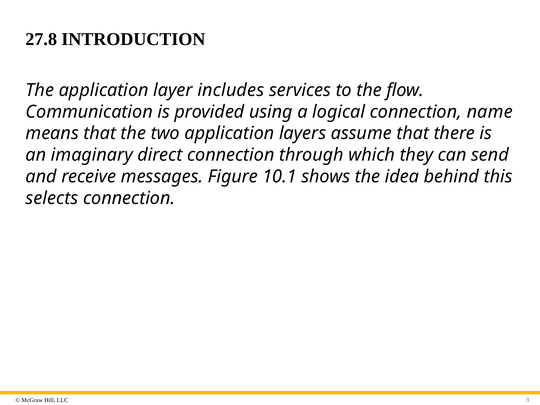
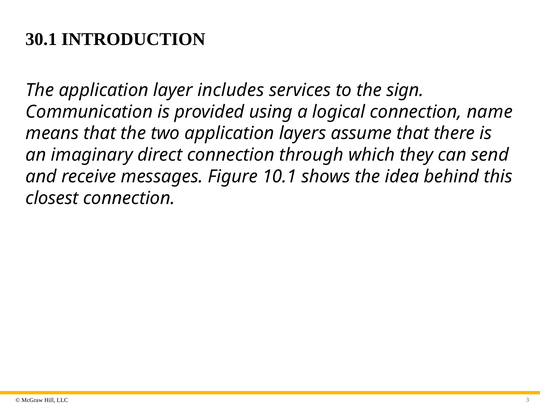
27.8: 27.8 -> 30.1 (41, 39)
flow: flow -> sign (405, 90)
selects: selects -> closest (52, 198)
